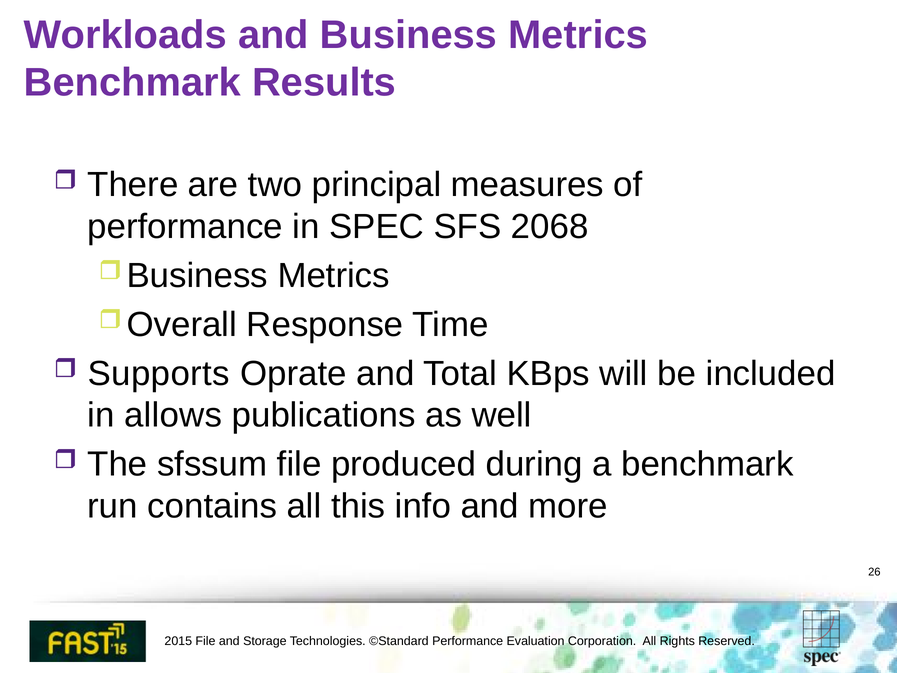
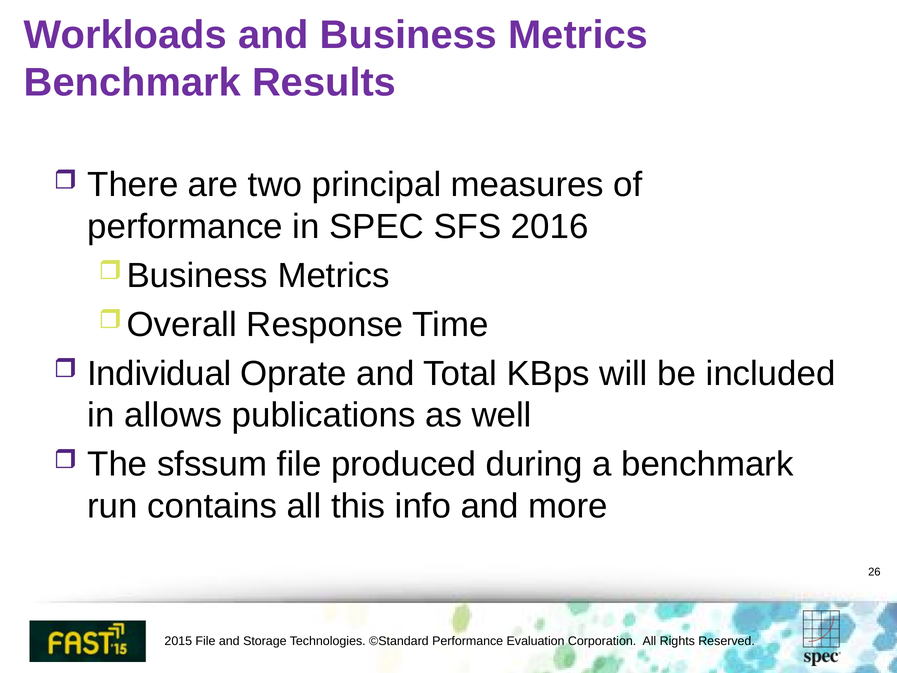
2068: 2068 -> 2016 (550, 227)
Supports: Supports -> Individual (159, 373)
